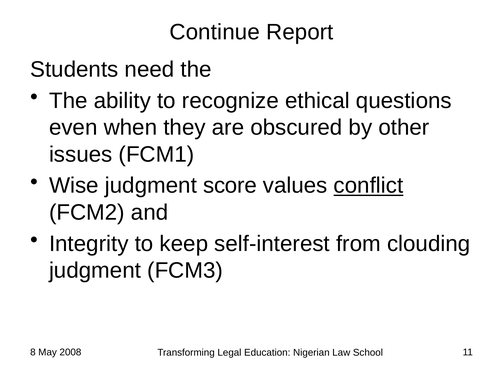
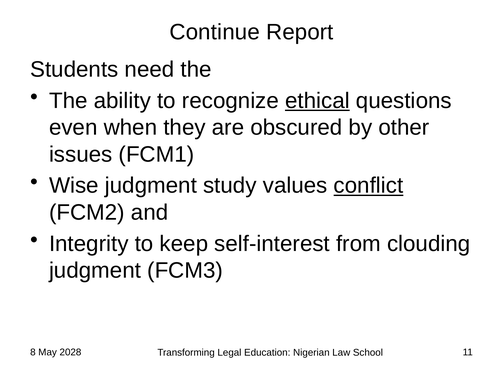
ethical underline: none -> present (317, 101)
score: score -> study (230, 186)
2008: 2008 -> 2028 (70, 353)
